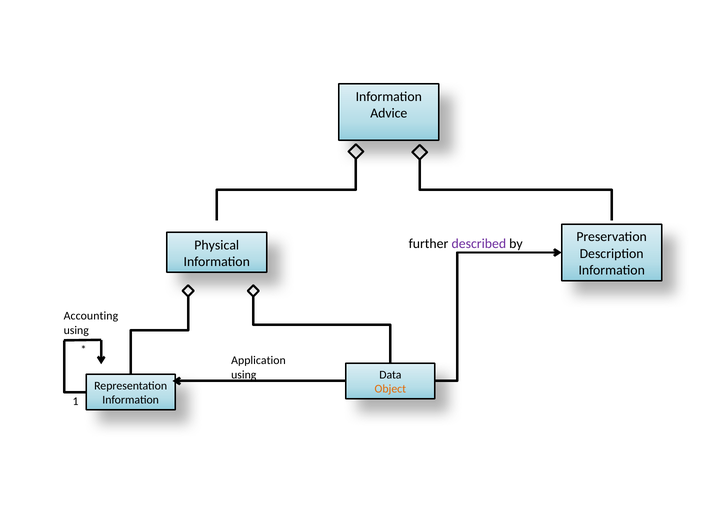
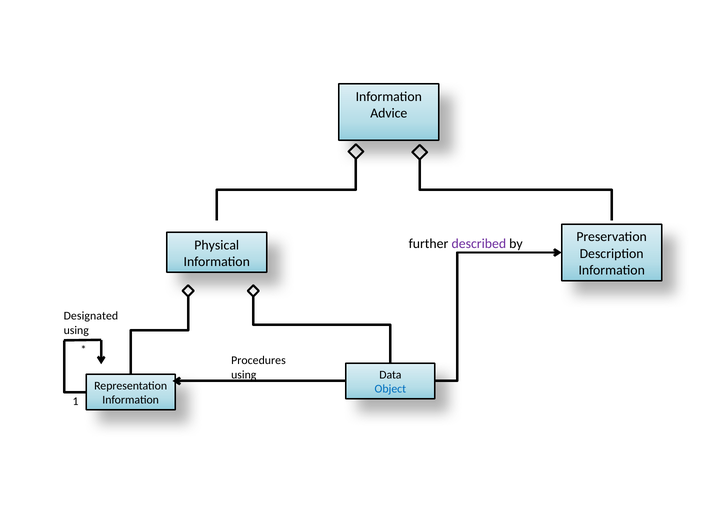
Accounting: Accounting -> Designated (91, 316)
Application: Application -> Procedures (258, 361)
Object colour: orange -> blue (390, 389)
